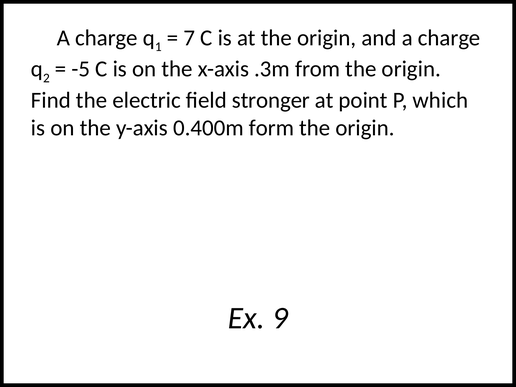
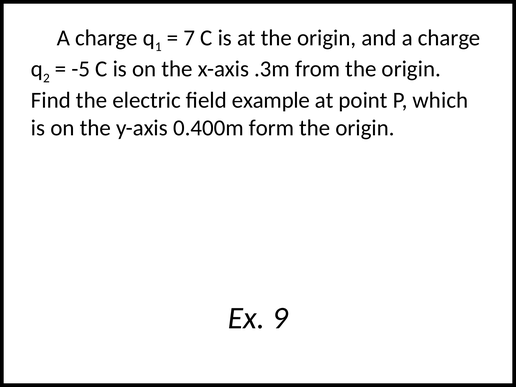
stronger: stronger -> example (271, 100)
